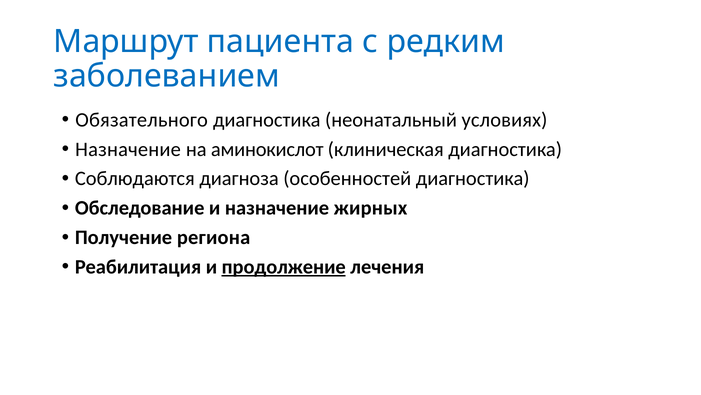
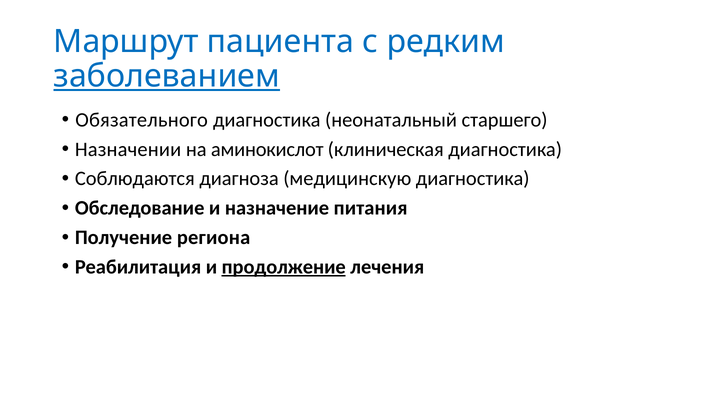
заболеванием underline: none -> present (167, 76)
условиях: условиях -> старшего (505, 120)
Назначение: Назначение -> Назначении (128, 149)
особенностей: особенностей -> медицинскую (347, 178)
жирных: жирных -> питания (371, 208)
